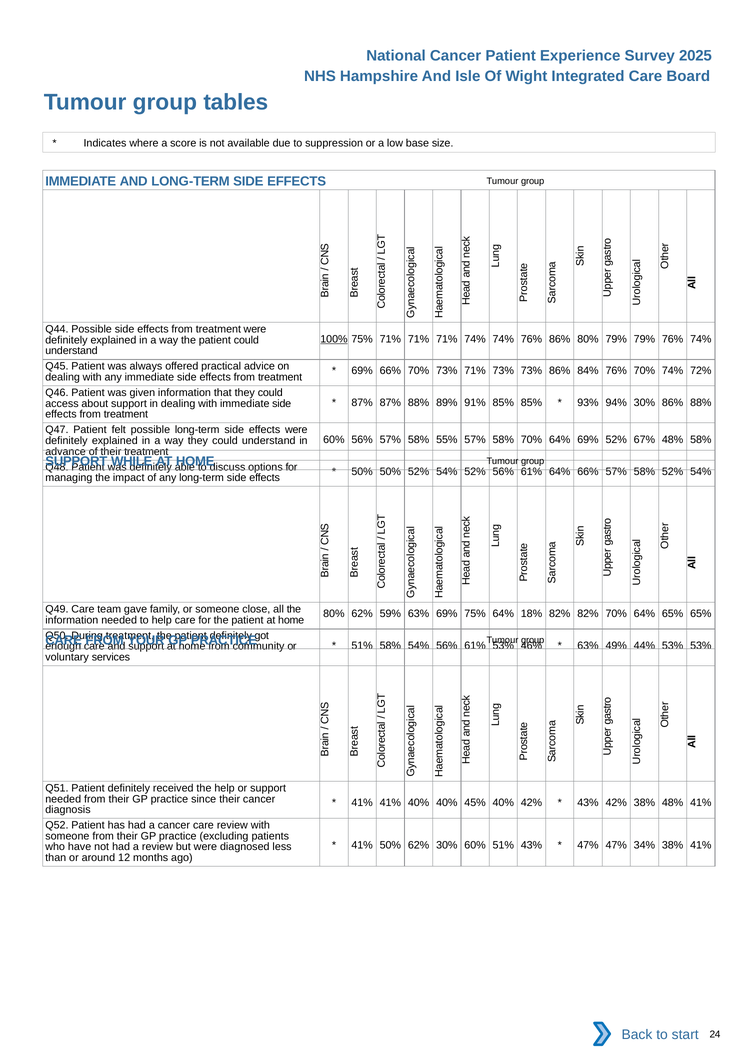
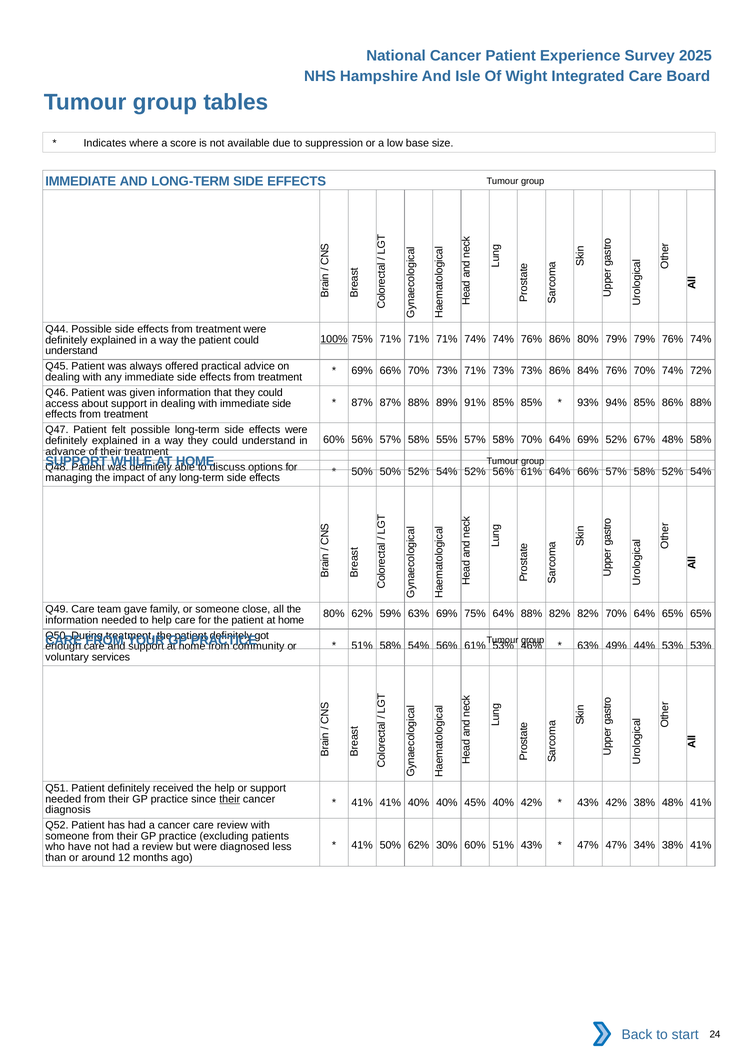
94% 30%: 30% -> 85% (644, 403)
64% 18%: 18% -> 88% (532, 614)
their underline: none -> present (230, 799)
